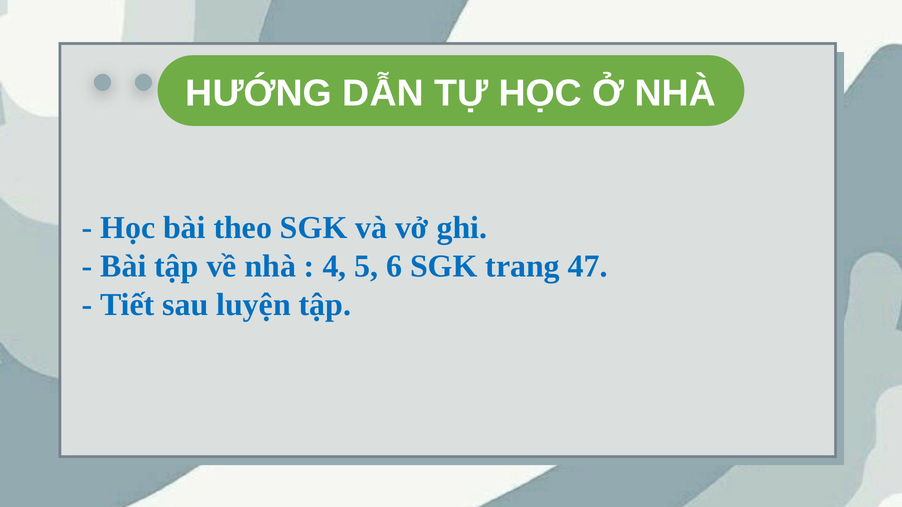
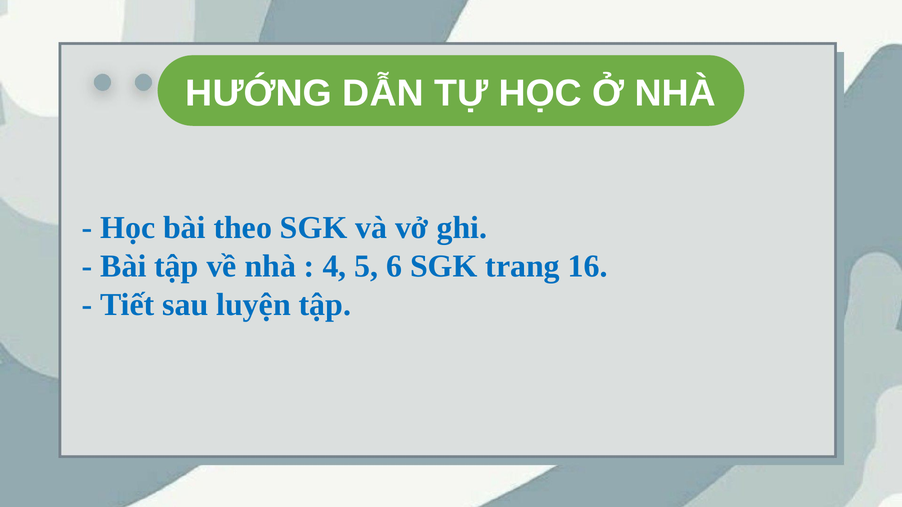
47: 47 -> 16 (588, 266)
